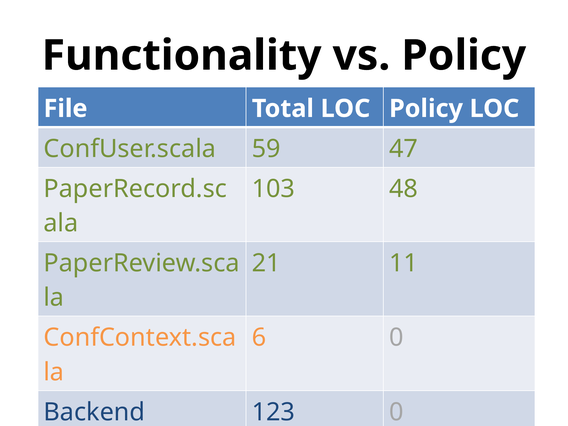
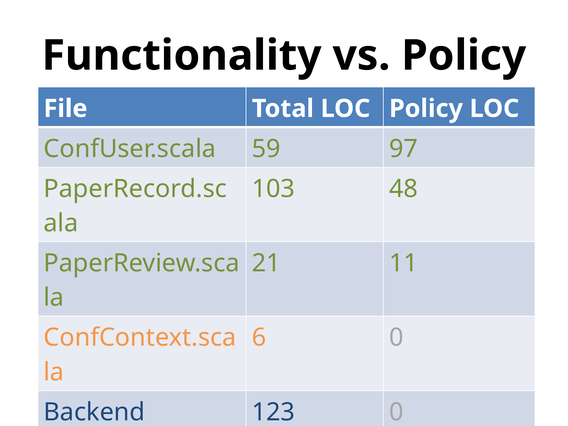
47: 47 -> 97 (403, 149)
